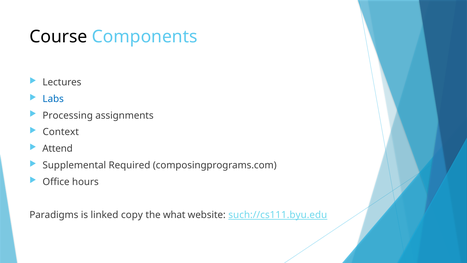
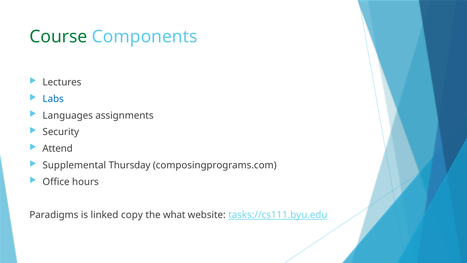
Course colour: black -> green (58, 37)
Processing: Processing -> Languages (68, 115)
Context: Context -> Security (61, 132)
Required: Required -> Thursday (130, 165)
such://cs111.byu.edu: such://cs111.byu.edu -> tasks://cs111.byu.edu (278, 215)
